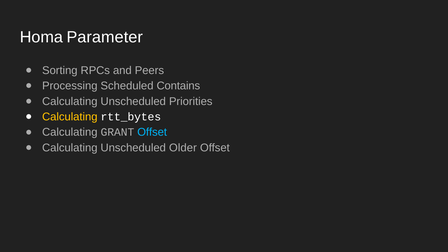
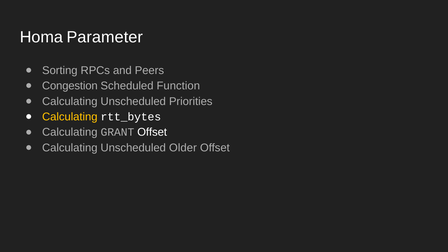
Processing: Processing -> Congestion (70, 86)
Contains: Contains -> Function (178, 86)
Offset colour: light blue -> white (152, 132)
